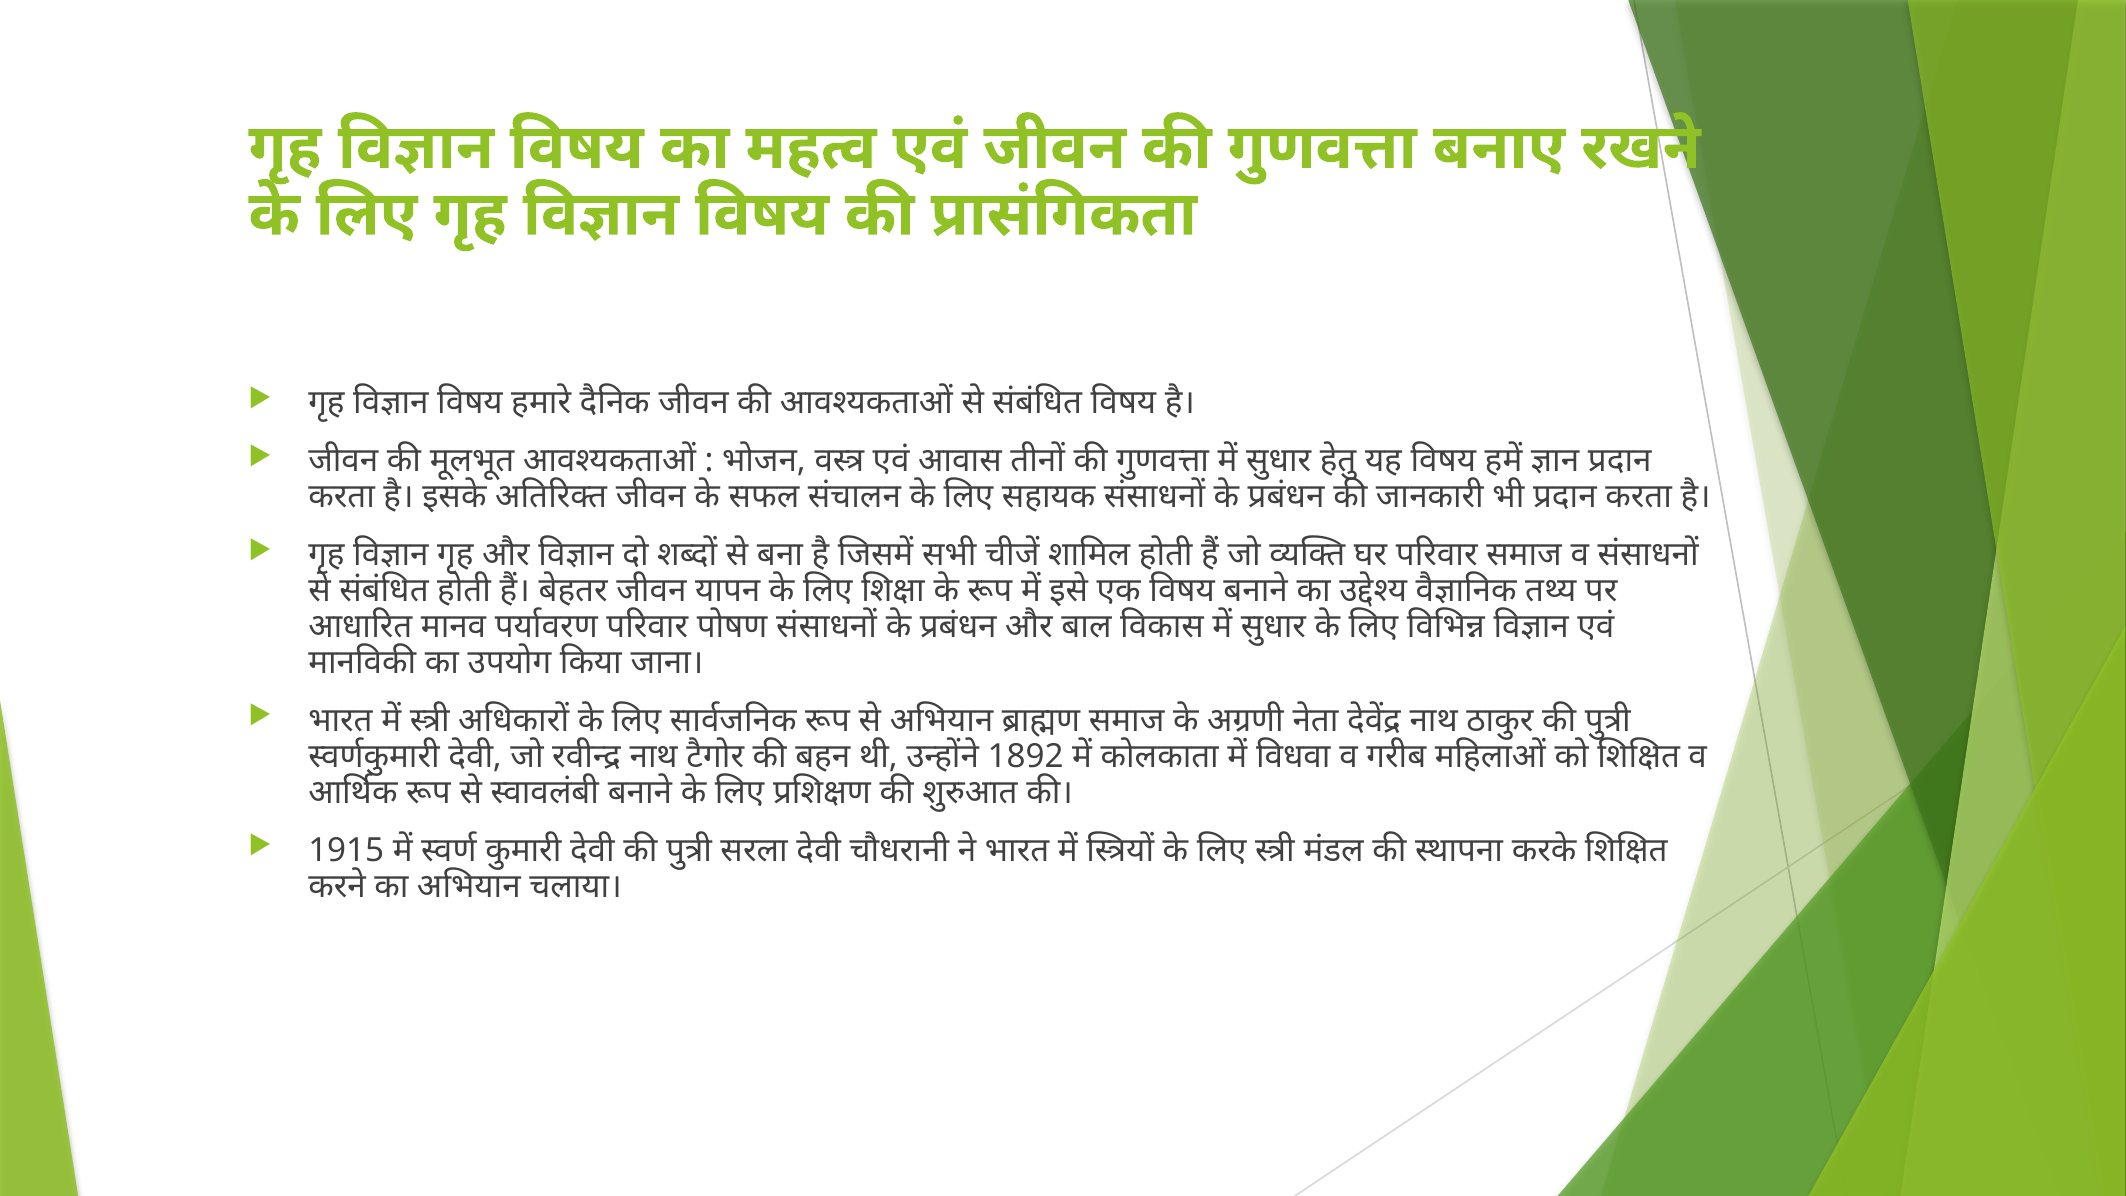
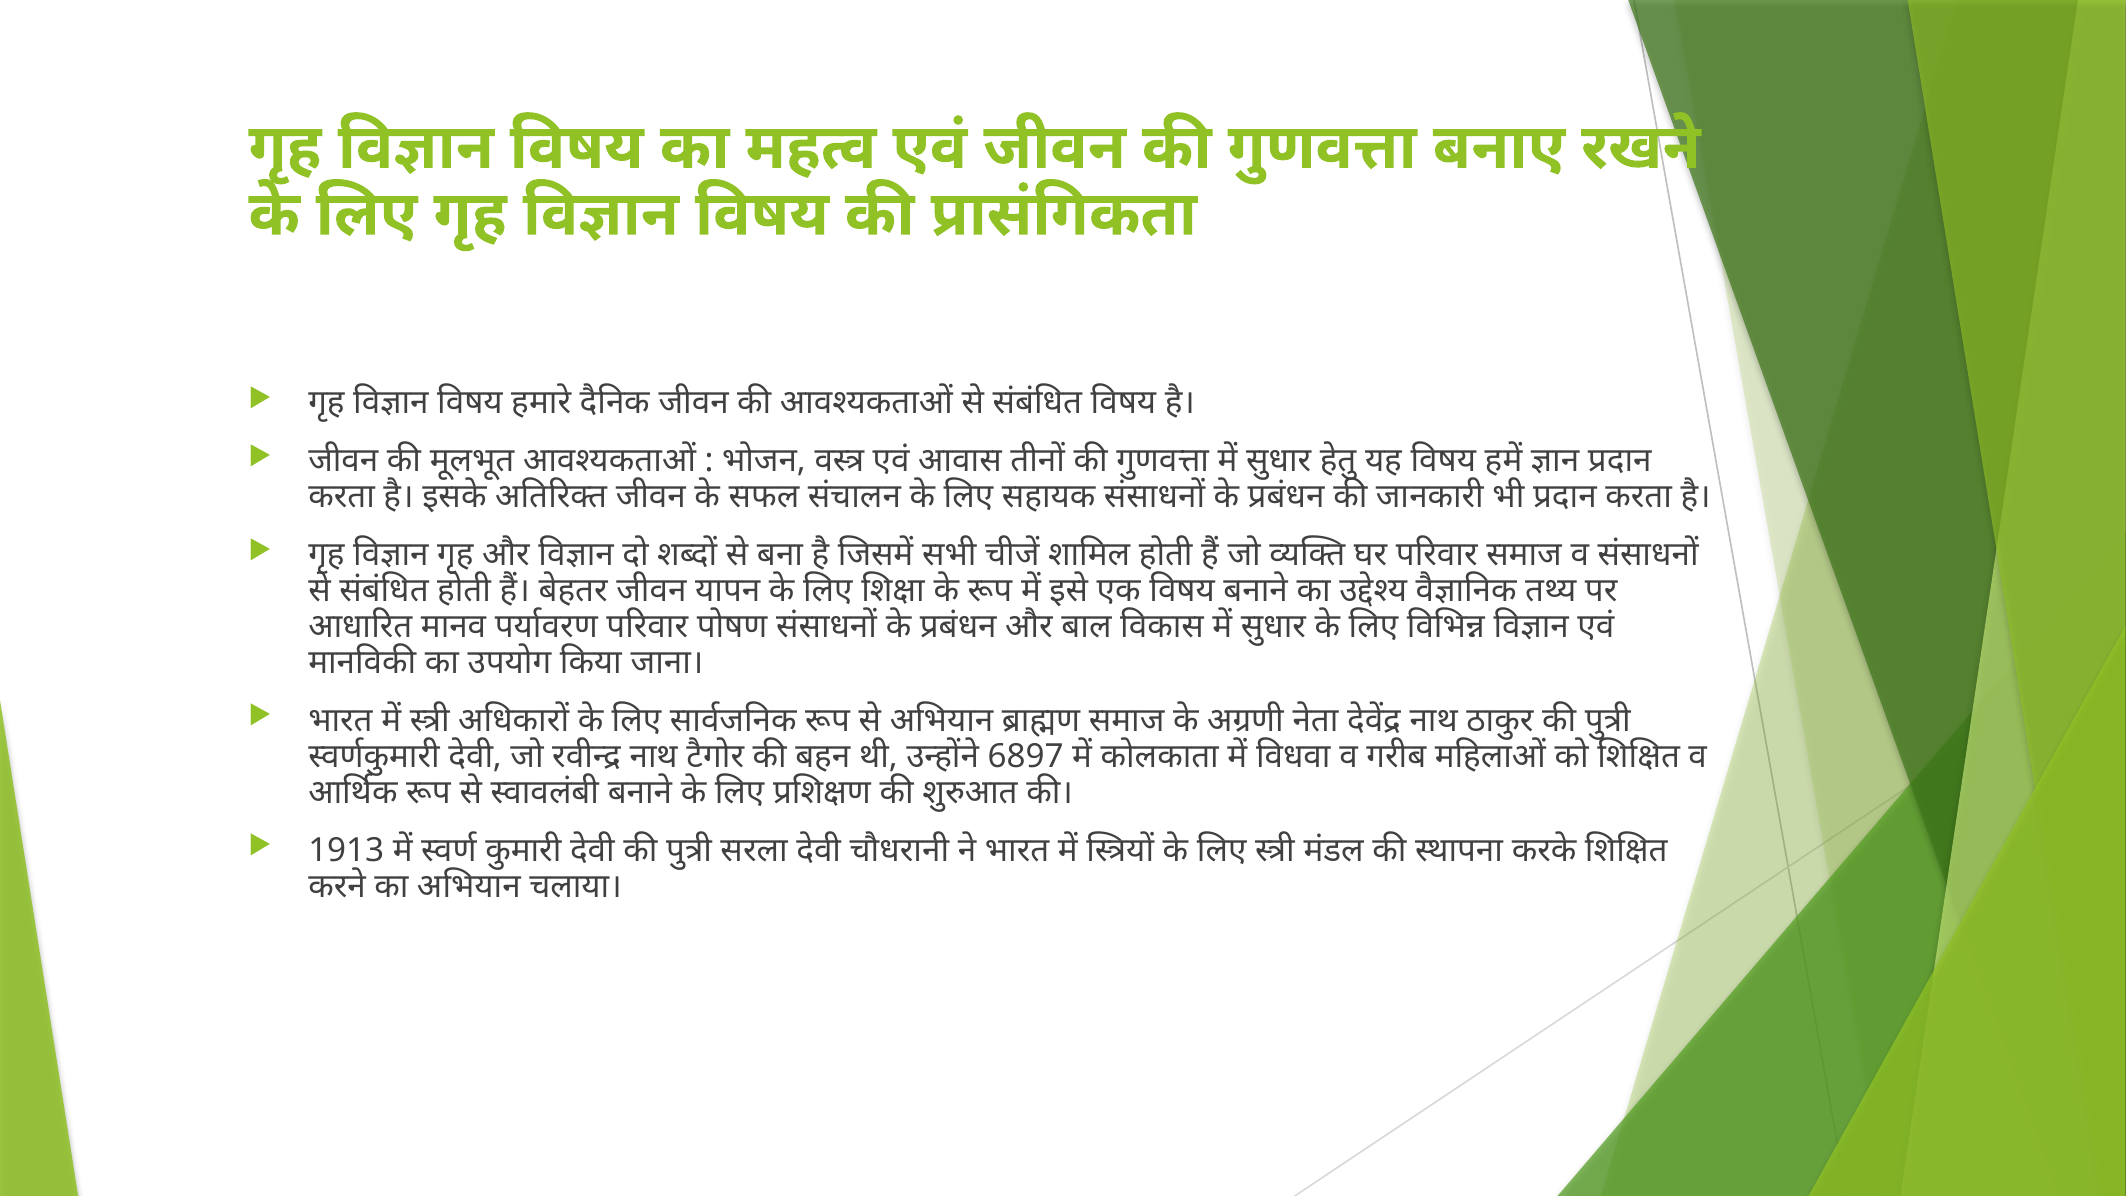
1892: 1892 -> 6897 (1026, 756)
1915: 1915 -> 1913 (346, 850)
